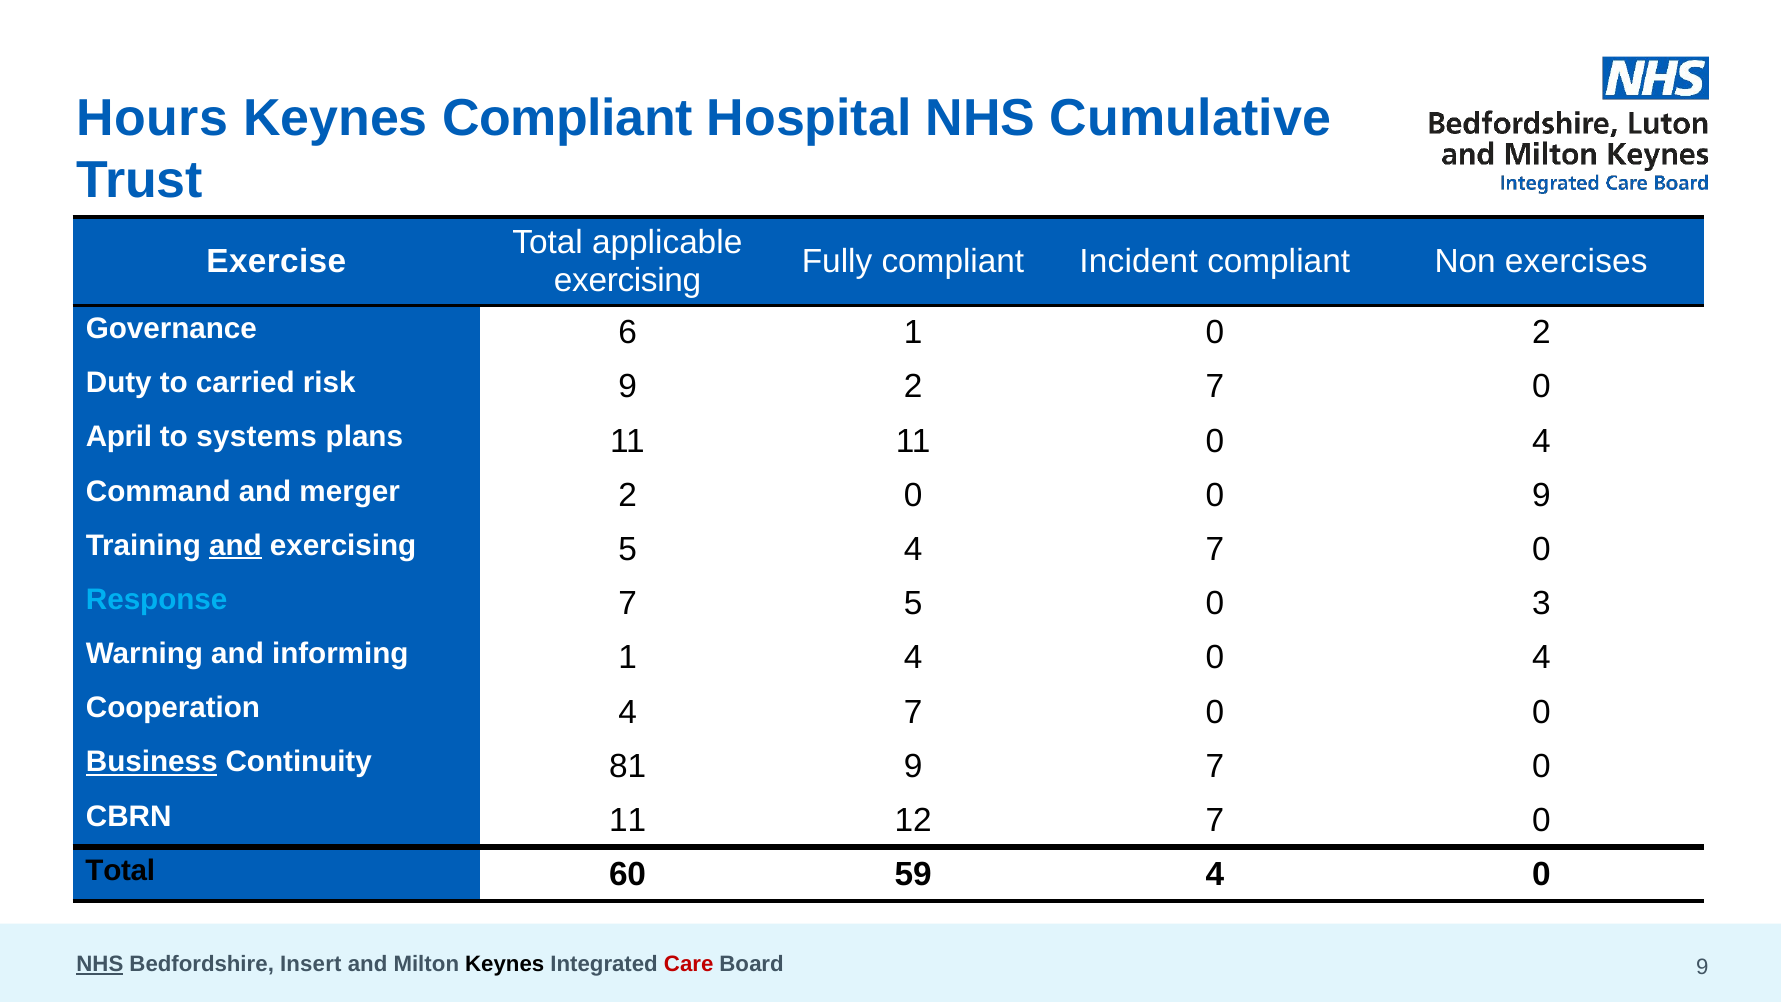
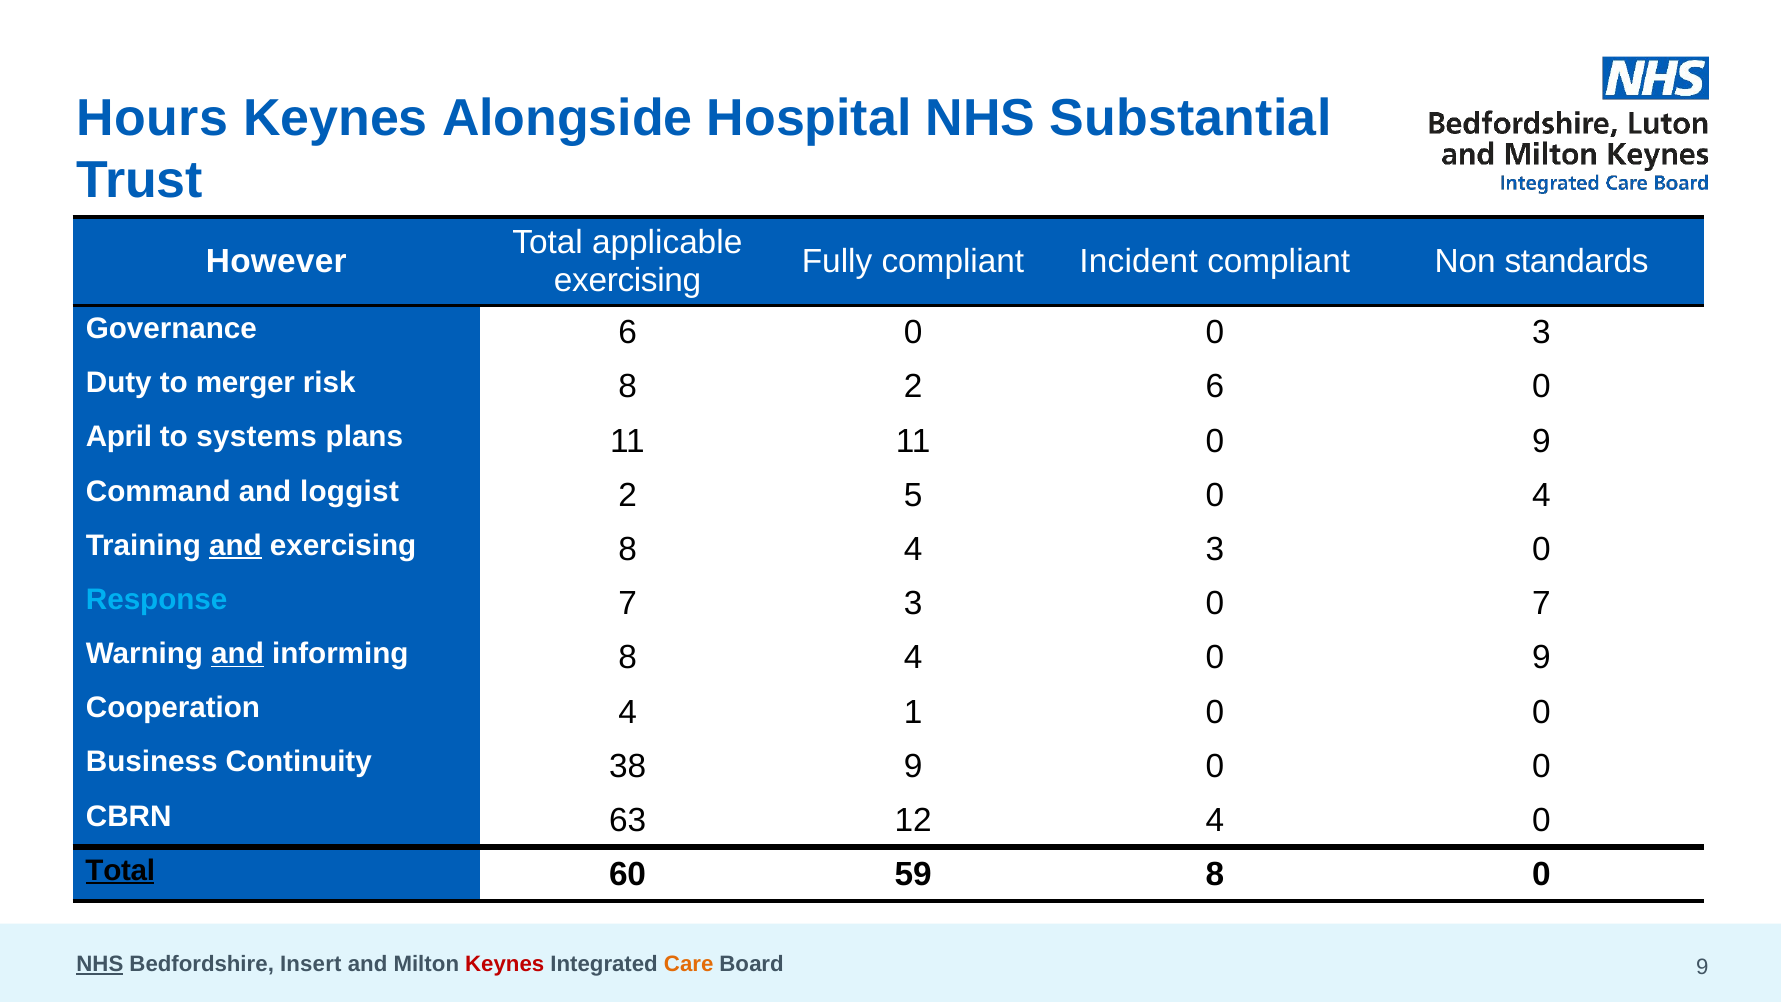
Keynes Compliant: Compliant -> Alongside (567, 118)
Cumulative: Cumulative -> Substantial (1191, 118)
Exercise: Exercise -> However (276, 262)
exercises: exercises -> standards (1577, 262)
Governance 6 1: 1 -> 0 (913, 333)
0 2: 2 -> 3 (1541, 333)
carried: carried -> merger (245, 383)
risk 9: 9 -> 8 (628, 387)
2 7: 7 -> 6 (1215, 387)
11 0 4: 4 -> 9 (1541, 441)
merger: merger -> loggist (349, 491)
2 0: 0 -> 5 (913, 495)
0 9: 9 -> 4 (1541, 495)
exercising 5: 5 -> 8 (628, 549)
7: 7 -> 3 (1215, 549)
7 5: 5 -> 3 (913, 604)
0 3: 3 -> 7 (1541, 604)
and underline: none -> present (238, 654)
informing 1: 1 -> 8 (628, 658)
4 0 4: 4 -> 9 (1541, 658)
Cooperation 4 7: 7 -> 1 (913, 712)
Business underline: present -> none (152, 762)
81: 81 -> 38 (628, 766)
9 7: 7 -> 0 (1215, 766)
CBRN 11: 11 -> 63 (628, 820)
12 7: 7 -> 4 (1215, 820)
Total underline: none -> present (120, 870)
59 4: 4 -> 8 (1215, 874)
Keynes colour: black -> red (505, 964)
Care colour: red -> orange (689, 964)
